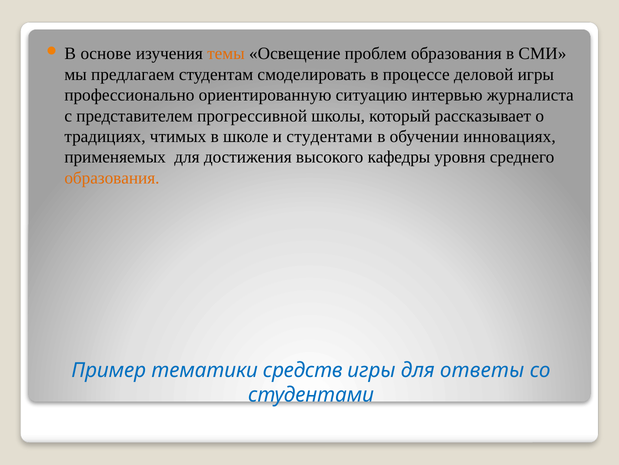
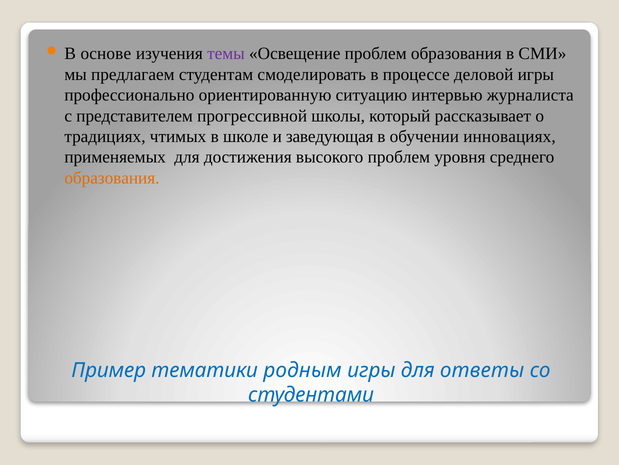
темы colour: orange -> purple (226, 54)
и студентами: студентами -> заведующая (330, 136)
высокого кафедры: кафедры -> проблем (399, 157)
средств: средств -> родным (303, 370)
